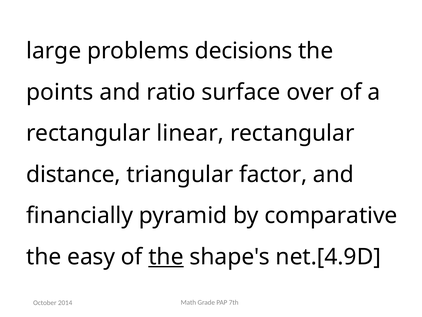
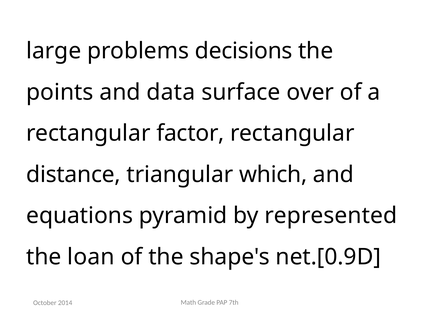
ratio: ratio -> data (171, 92)
linear: linear -> factor (190, 133)
factor: factor -> which (273, 174)
financially: financially -> equations (80, 215)
comparative: comparative -> represented (331, 215)
easy: easy -> loan (91, 257)
the underline: present -> none (166, 257)
net.[4.9D: net.[4.9D -> net.[0.9D (328, 257)
